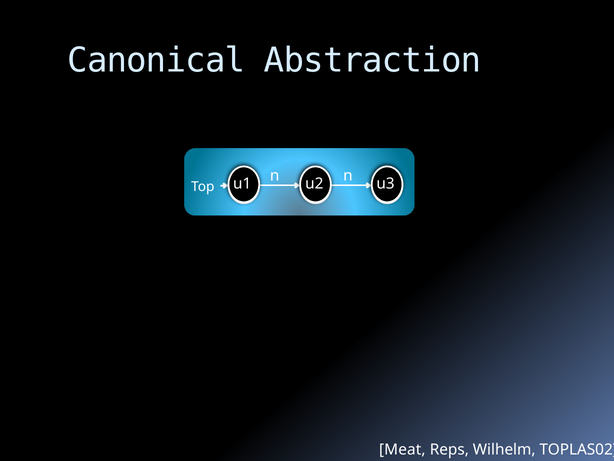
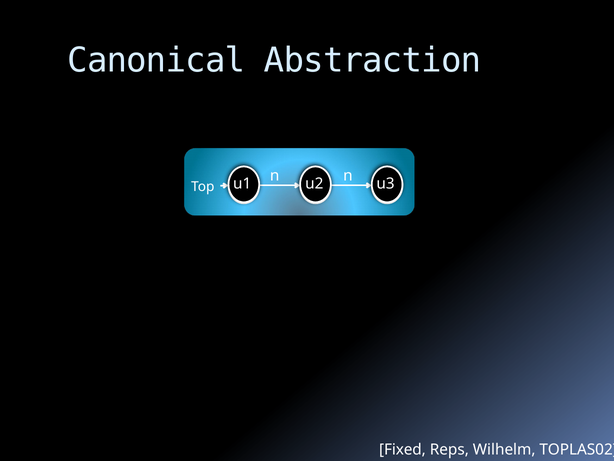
Meat: Meat -> Fixed (402, 449)
